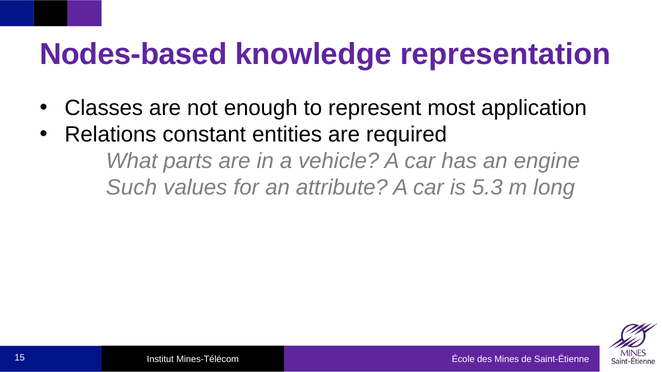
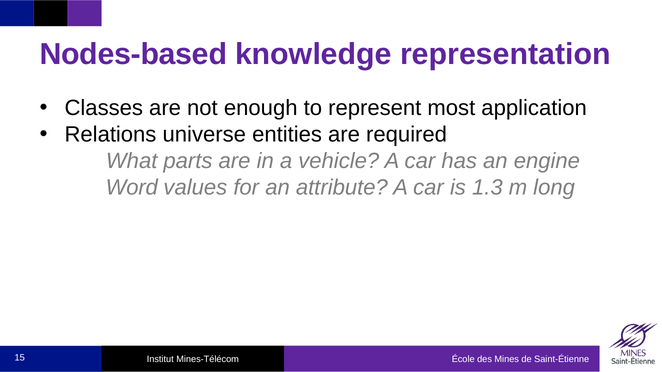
constant: constant -> universe (204, 135)
Such: Such -> Word (132, 188)
5.3: 5.3 -> 1.3 (487, 188)
